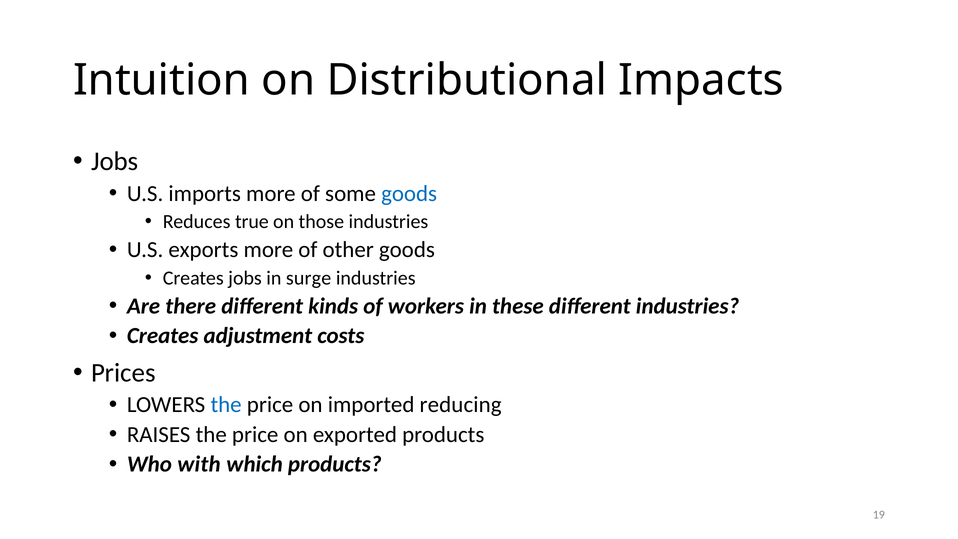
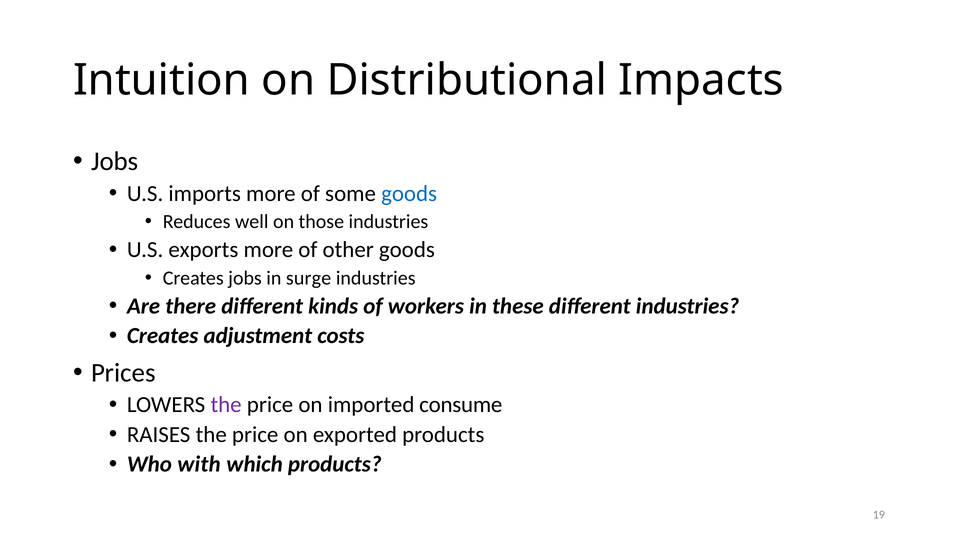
true: true -> well (252, 222)
the colour: blue -> purple (226, 405)
reducing: reducing -> consume (461, 405)
